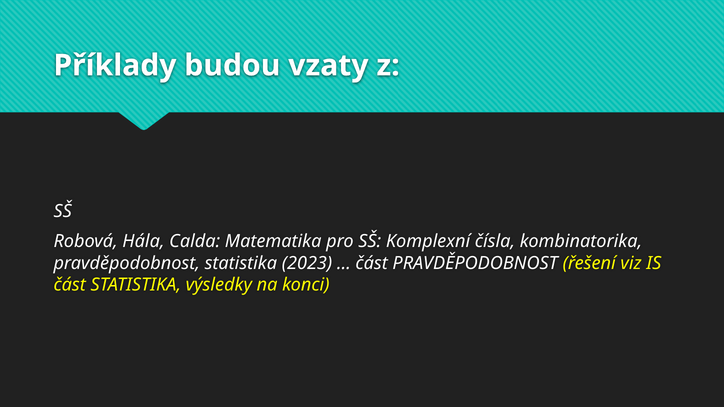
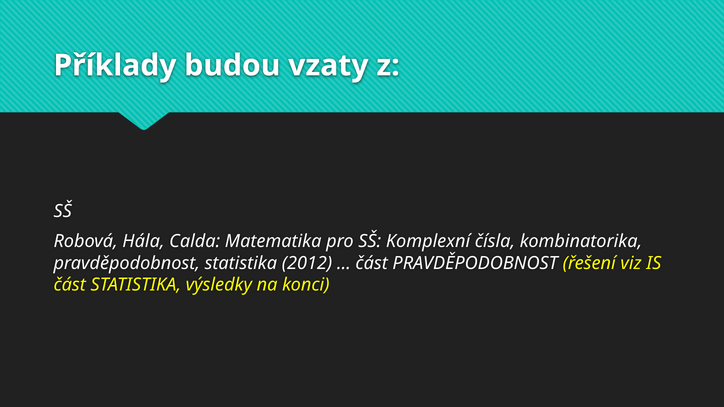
2023: 2023 -> 2012 (307, 263)
